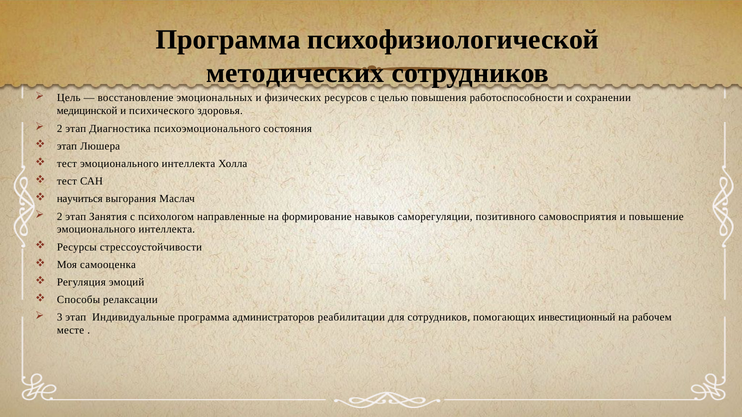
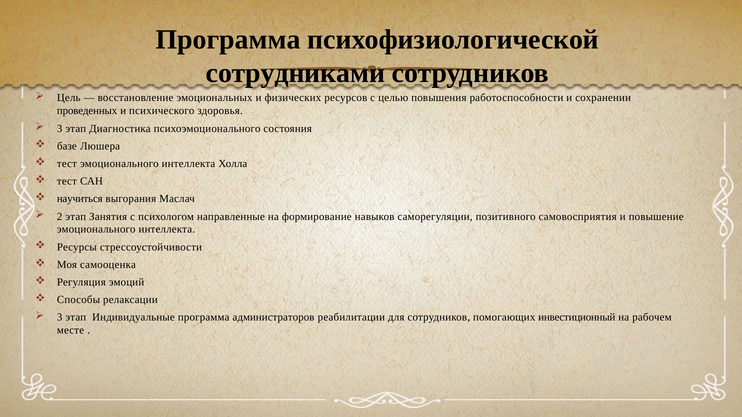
методических: методических -> сотрудниками (295, 73)
медицинской: медицинской -> проведенных (87, 111)
2: 2 -> 3 (60, 129)
этап: этап -> базе (67, 146)
